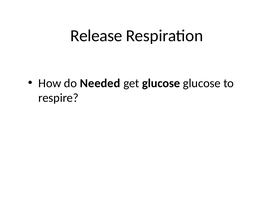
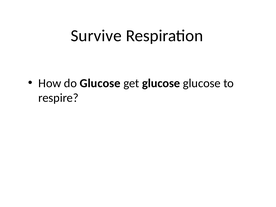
Release: Release -> Survive (96, 36)
do Needed: Needed -> Glucose (100, 83)
